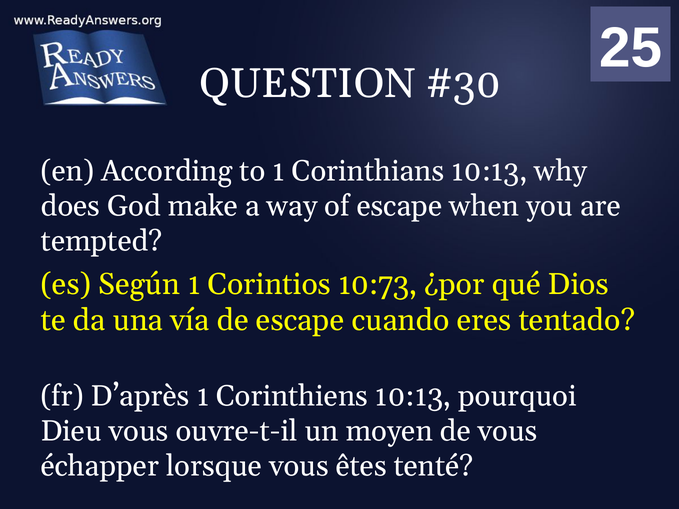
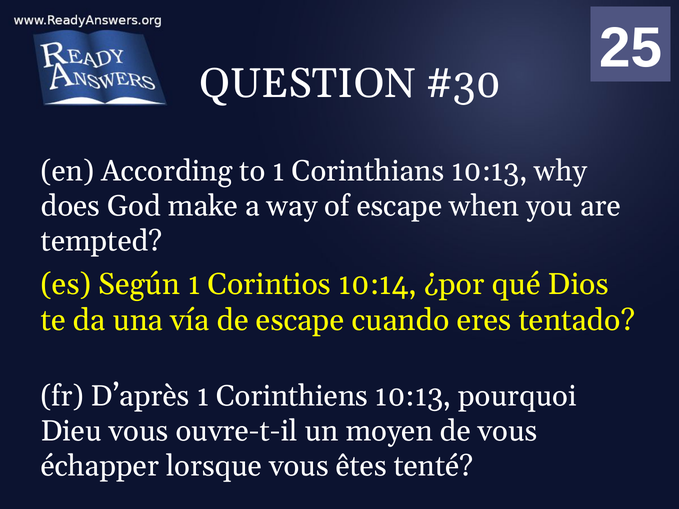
10:73: 10:73 -> 10:14 (378, 284)
